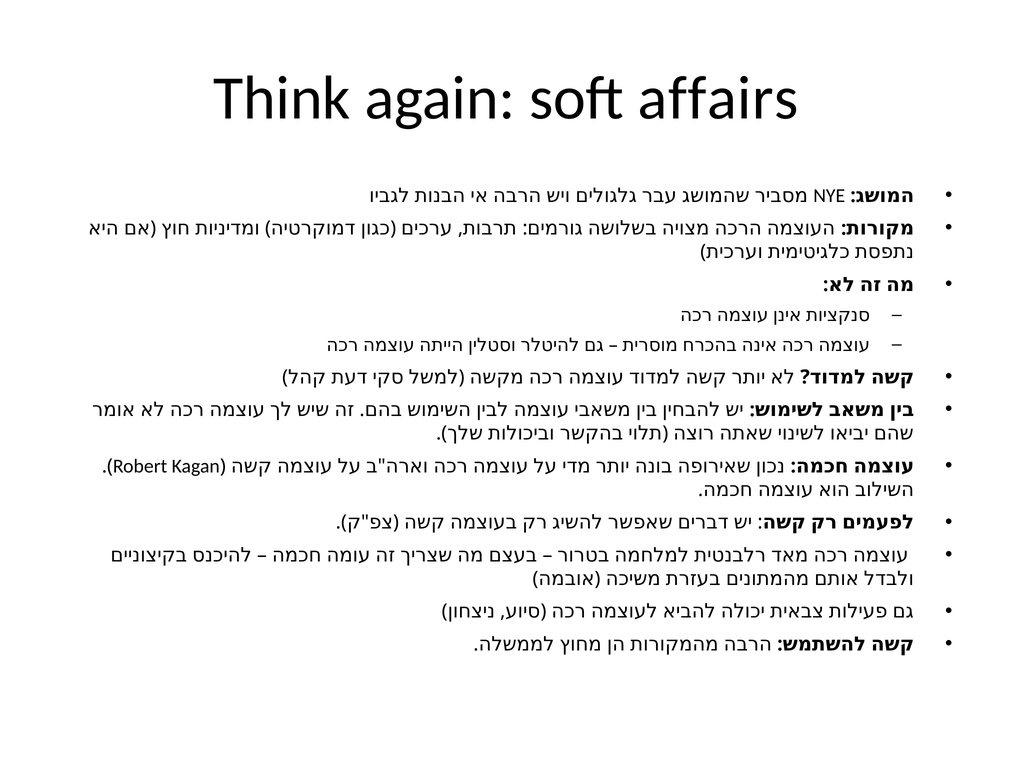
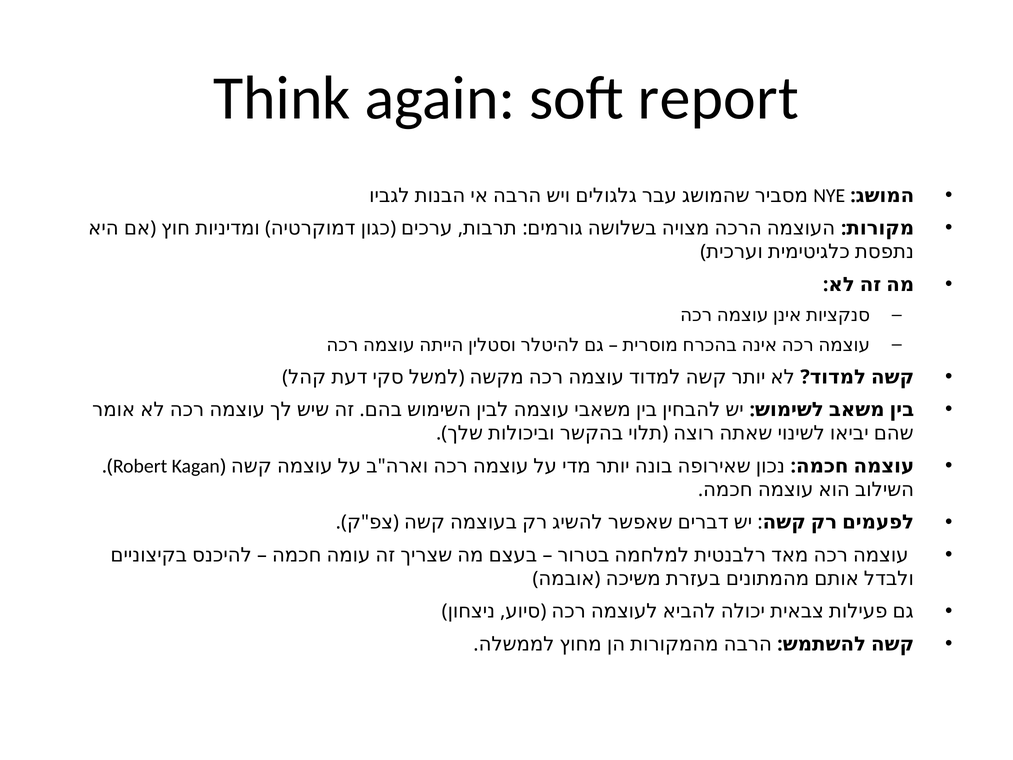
affairs: affairs -> report (718, 98)
